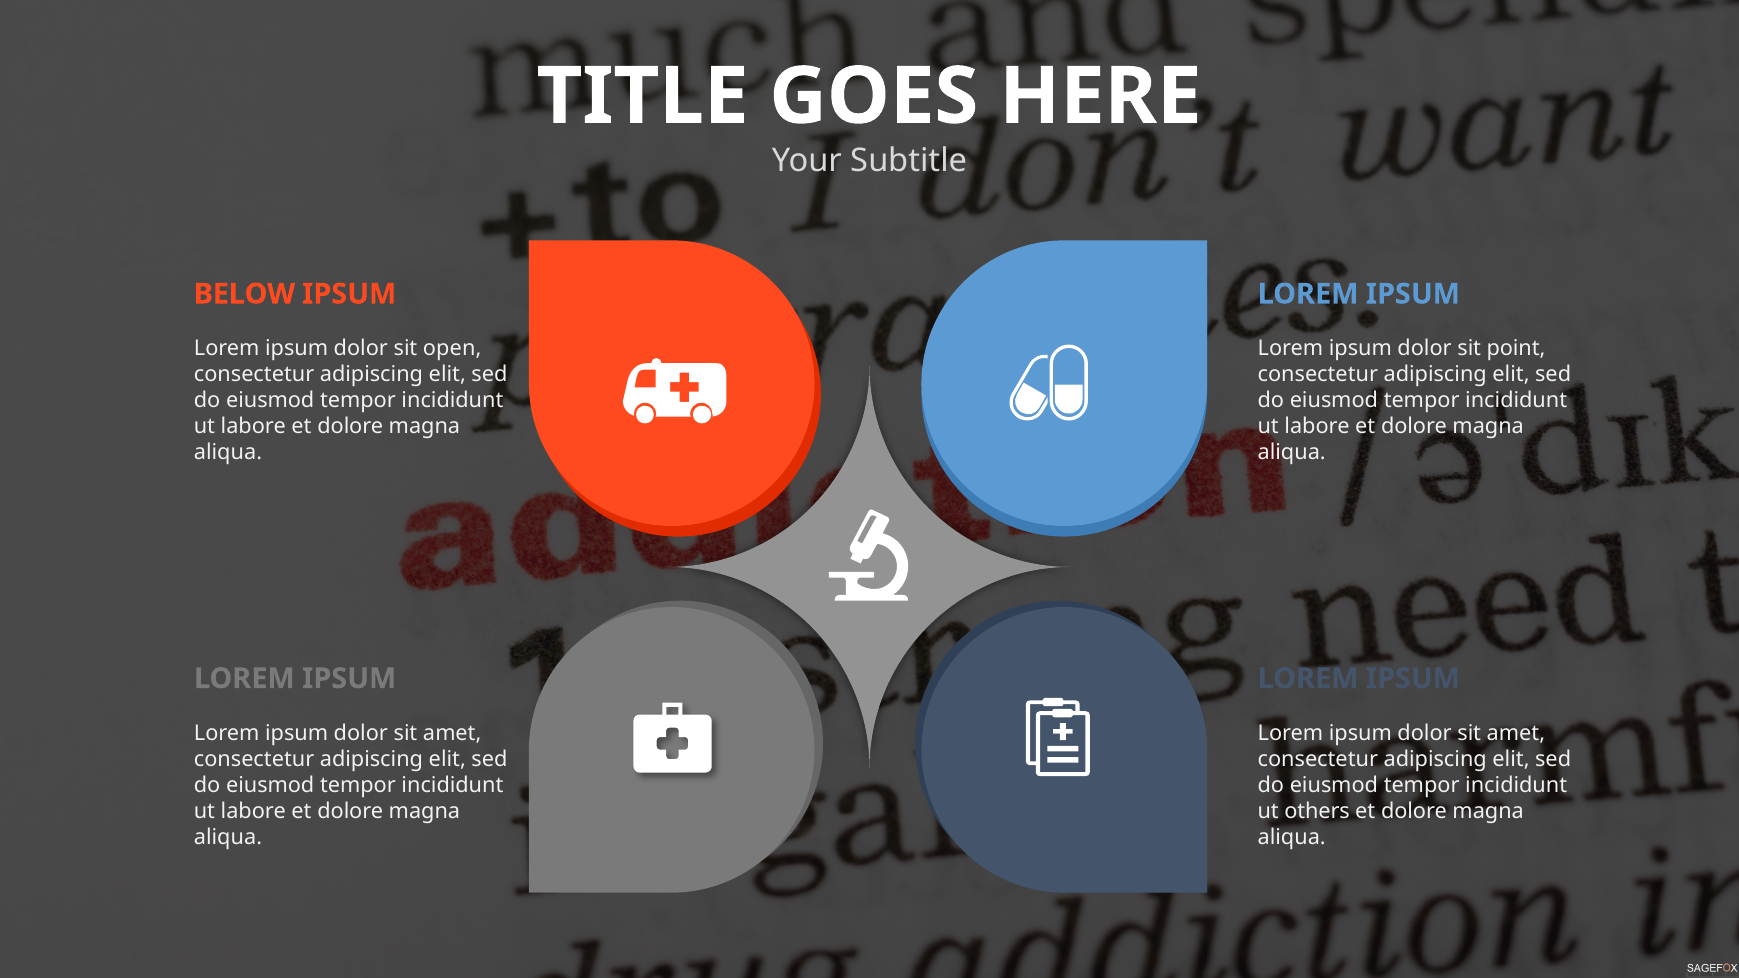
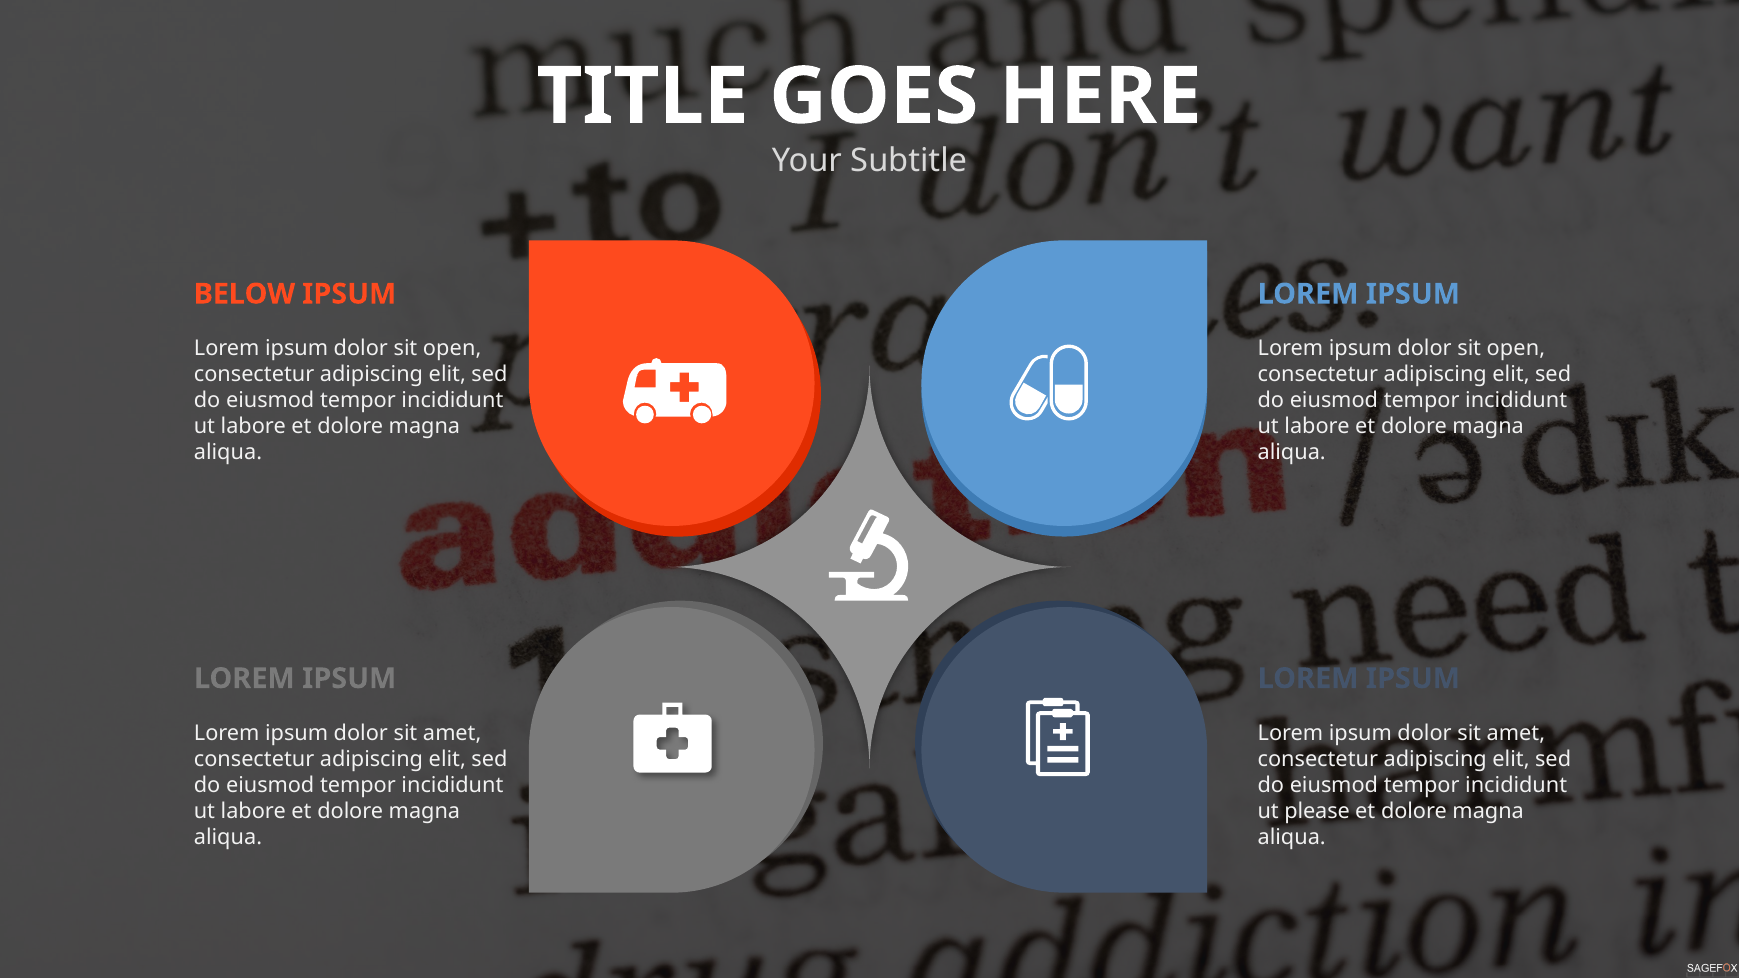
point: point -> open (1516, 349)
others: others -> please (1317, 811)
